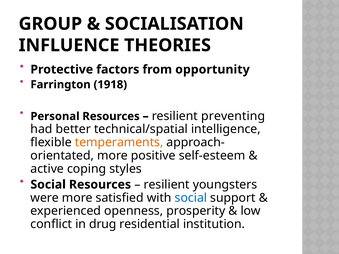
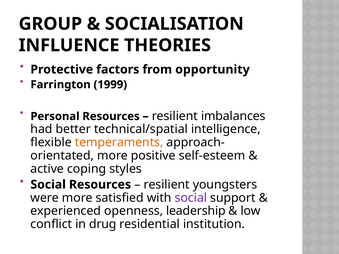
1918: 1918 -> 1999 (110, 85)
preventing: preventing -> imbalances (233, 116)
social colour: blue -> purple (191, 198)
prosperity: prosperity -> leadership (196, 211)
